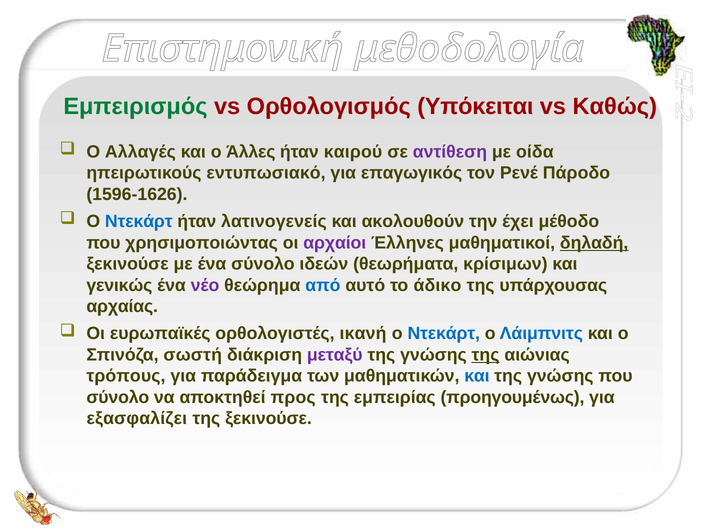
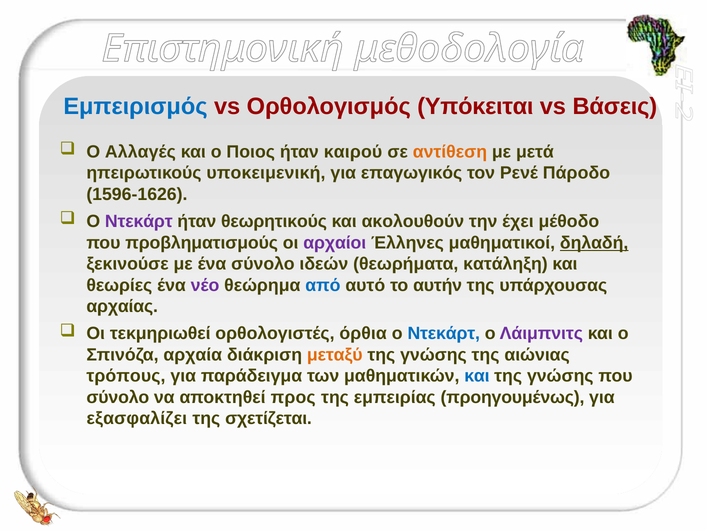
Εμπειρισμός colour: green -> blue (135, 106)
Καθώς: Καθώς -> Βάσεις (615, 106)
Άλλες: Άλλες -> Ποιος (251, 152)
αντίθεση colour: purple -> orange (450, 152)
οίδα: οίδα -> μετά (535, 152)
εντυπωσιακό: εντυπωσιακό -> υποκειμενική (266, 173)
Ντεκάρτ colour: blue -> purple (139, 221)
λατινογενείς: λατινογενείς -> θεωρητικούς (274, 221)
χρησιμοποιώντας: χρησιμοποιώντας -> προβληματισμούς (202, 242)
κρίσιμων: κρίσιμων -> κατάληξη (505, 264)
γενικώς: γενικώς -> θεωρίες (119, 285)
άδικο: άδικο -> αυτήν (438, 285)
ευρωπαϊκές: ευρωπαϊκές -> τεκμηριωθεί (160, 333)
ικανή: ικανή -> όρθια (363, 333)
Λάιμπνιτς colour: blue -> purple (541, 333)
σωστή: σωστή -> αρχαία (193, 354)
μεταξύ colour: purple -> orange (335, 354)
της underline: present -> none (486, 354)
της ξεκινούσε: ξεκινούσε -> σχετίζεται (269, 418)
